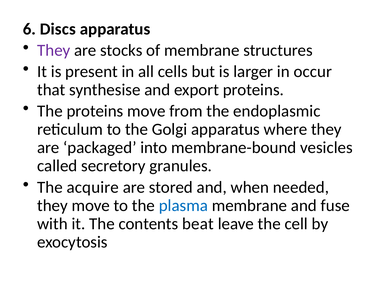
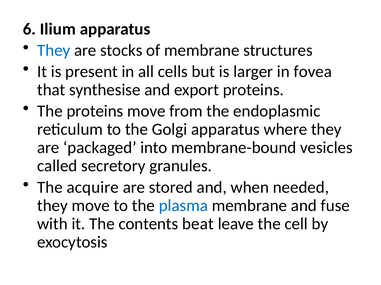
Discs: Discs -> Ilium (58, 29)
They colour: purple -> blue (54, 50)
occur: occur -> fovea (313, 72)
